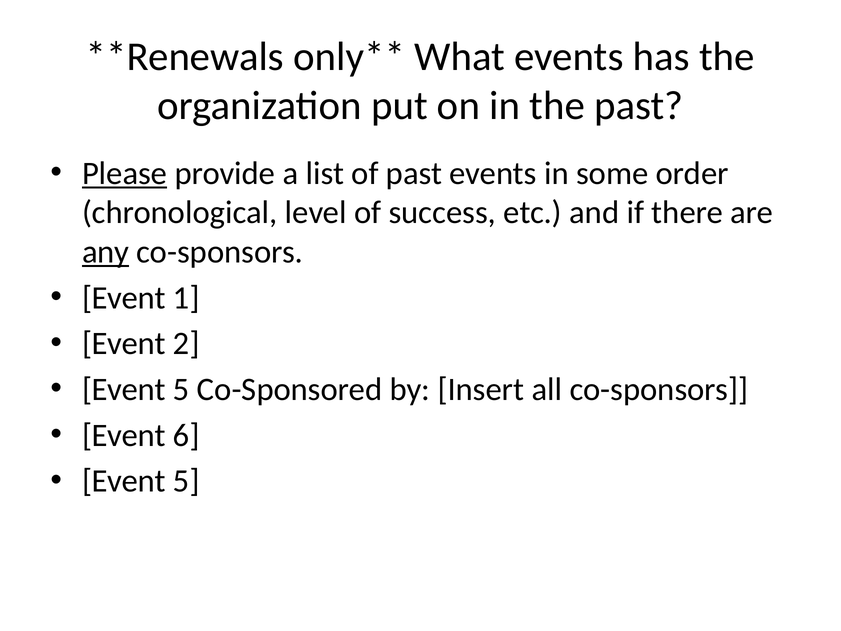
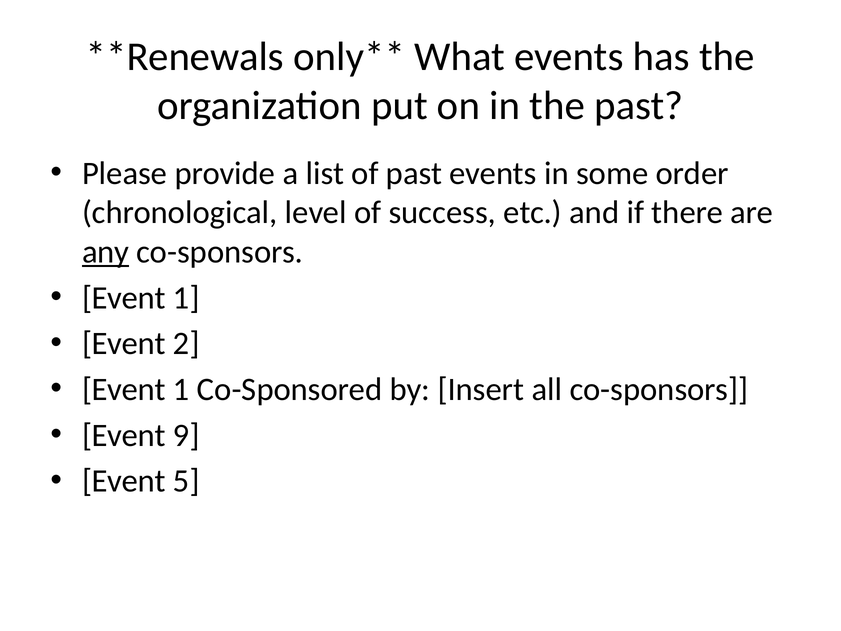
Please underline: present -> none (125, 173)
5: 5 -> 1 (181, 389)
6: 6 -> 9 (186, 435)
